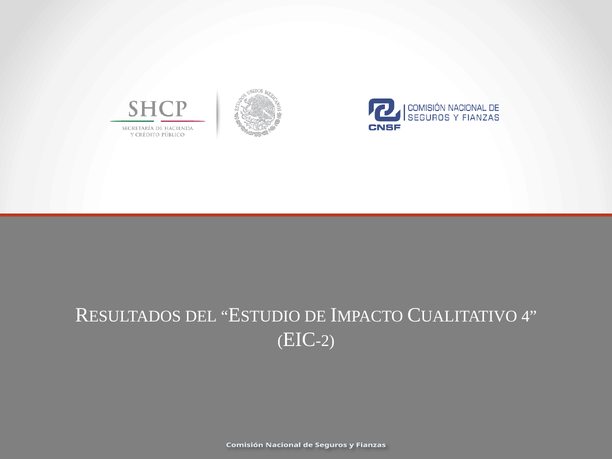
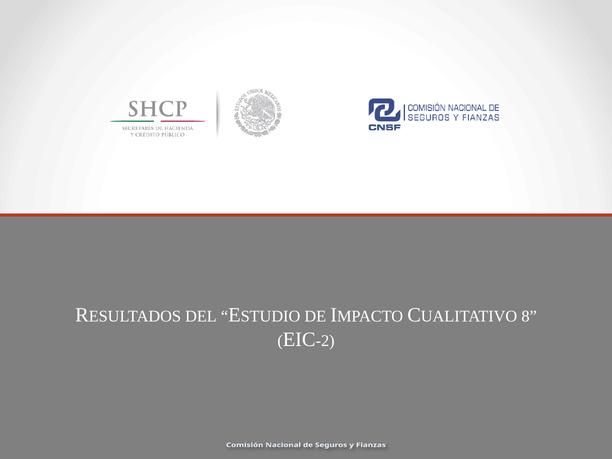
4: 4 -> 8 (529, 316)
